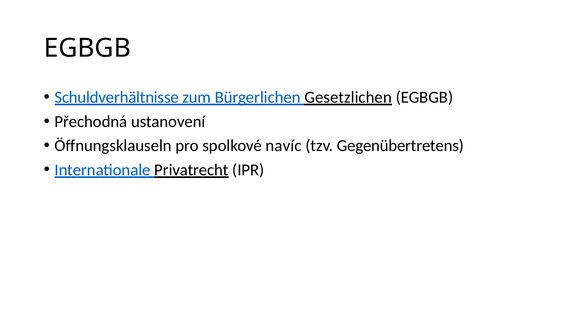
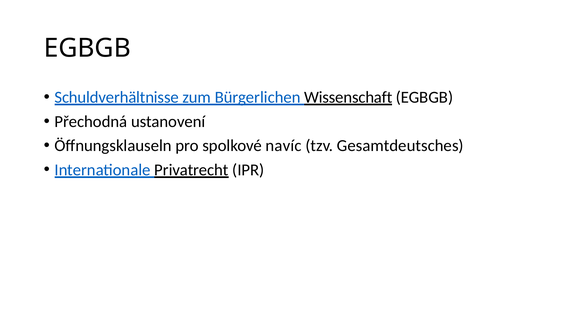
Gesetzlichen: Gesetzlichen -> Wissenschaft (348, 97)
Gegenübertretens: Gegenübertretens -> Gesamtdeutsches (400, 146)
